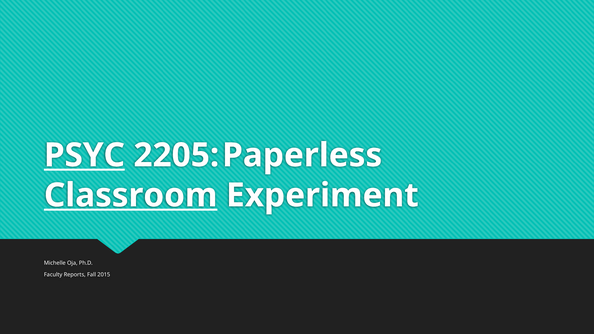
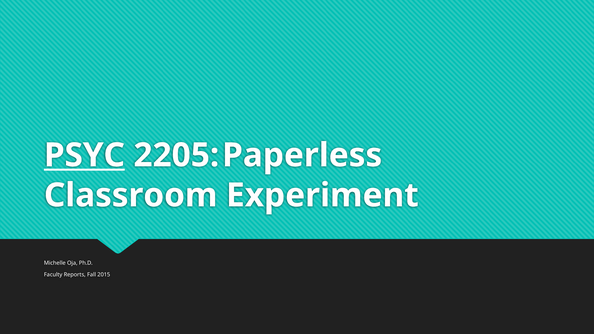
Classroom underline: present -> none (131, 195)
